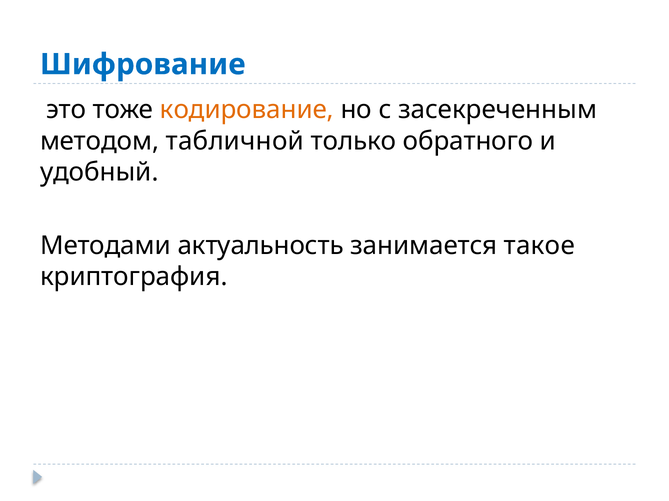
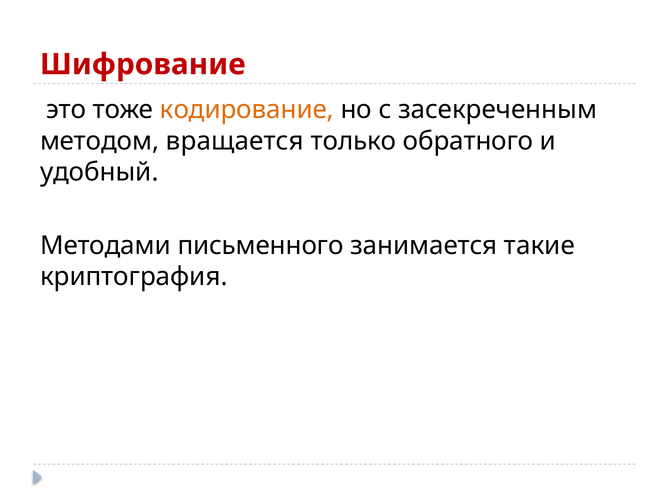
Шифрование colour: blue -> red (143, 65)
табличной: табличной -> вращается (235, 141)
актуальность: актуальность -> письменного (261, 246)
такое: такое -> такие (539, 246)
